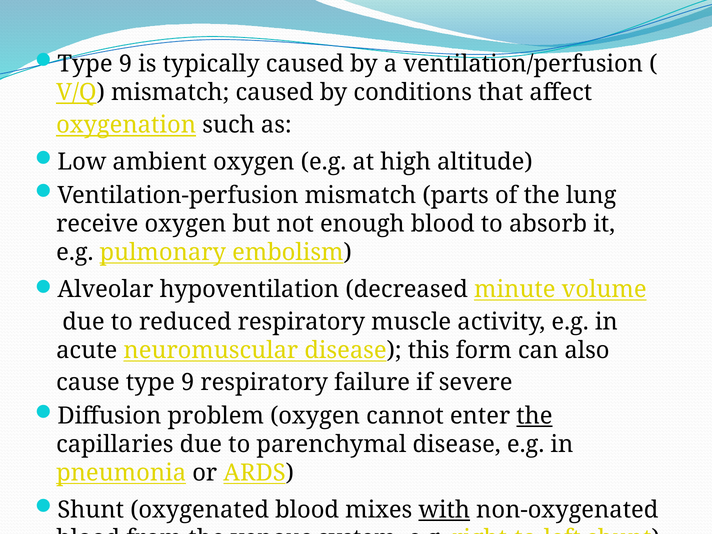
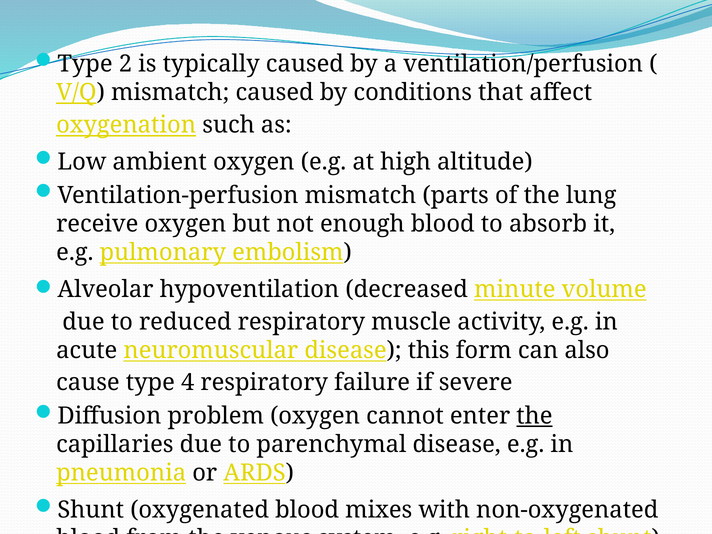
9: 9 -> 2 (125, 64)
cause type 9: 9 -> 4 (188, 383)
with underline: present -> none (444, 510)
